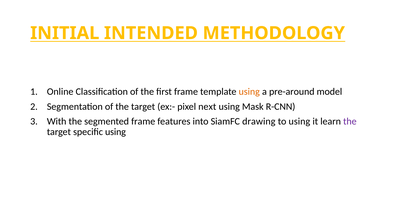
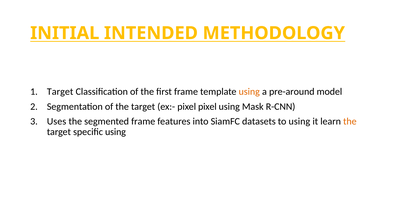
Online: Online -> Target (60, 92)
pixel next: next -> pixel (207, 107)
With: With -> Uses (57, 122)
drawing: drawing -> datasets (259, 122)
the colour: purple -> orange (350, 122)
